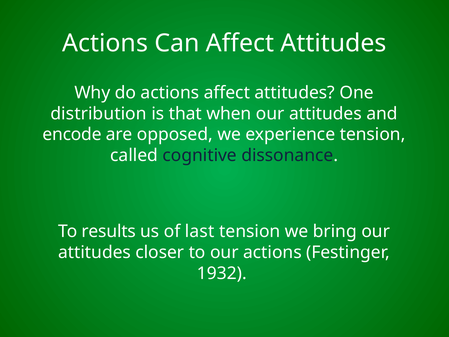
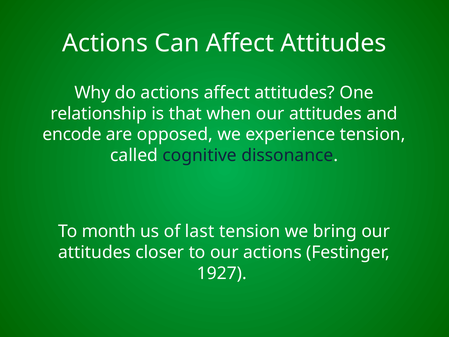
distribution: distribution -> relationship (99, 113)
results: results -> month (109, 231)
1932: 1932 -> 1927 (222, 273)
